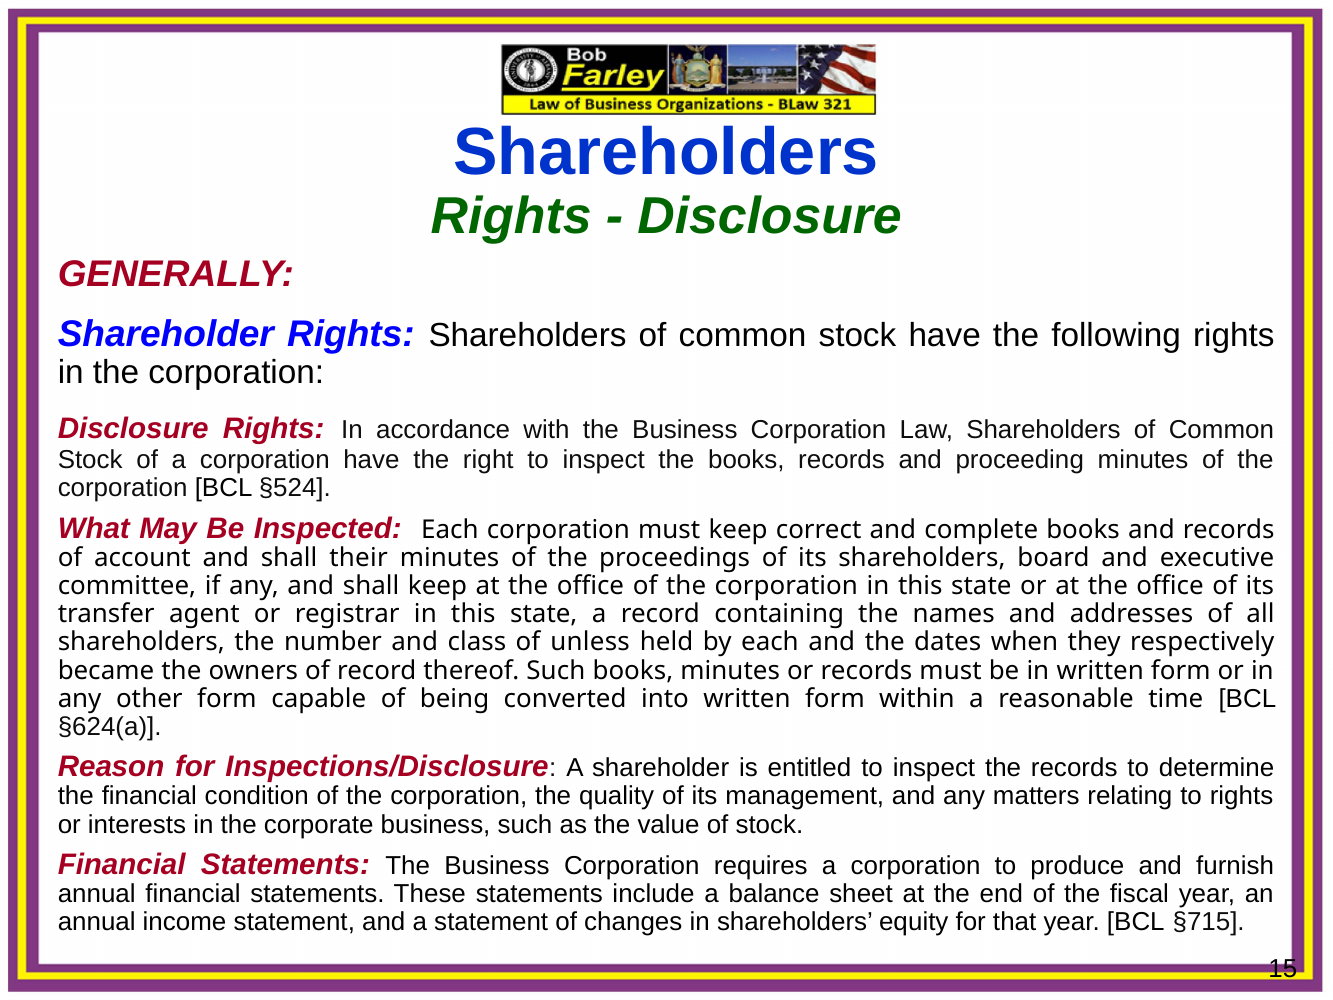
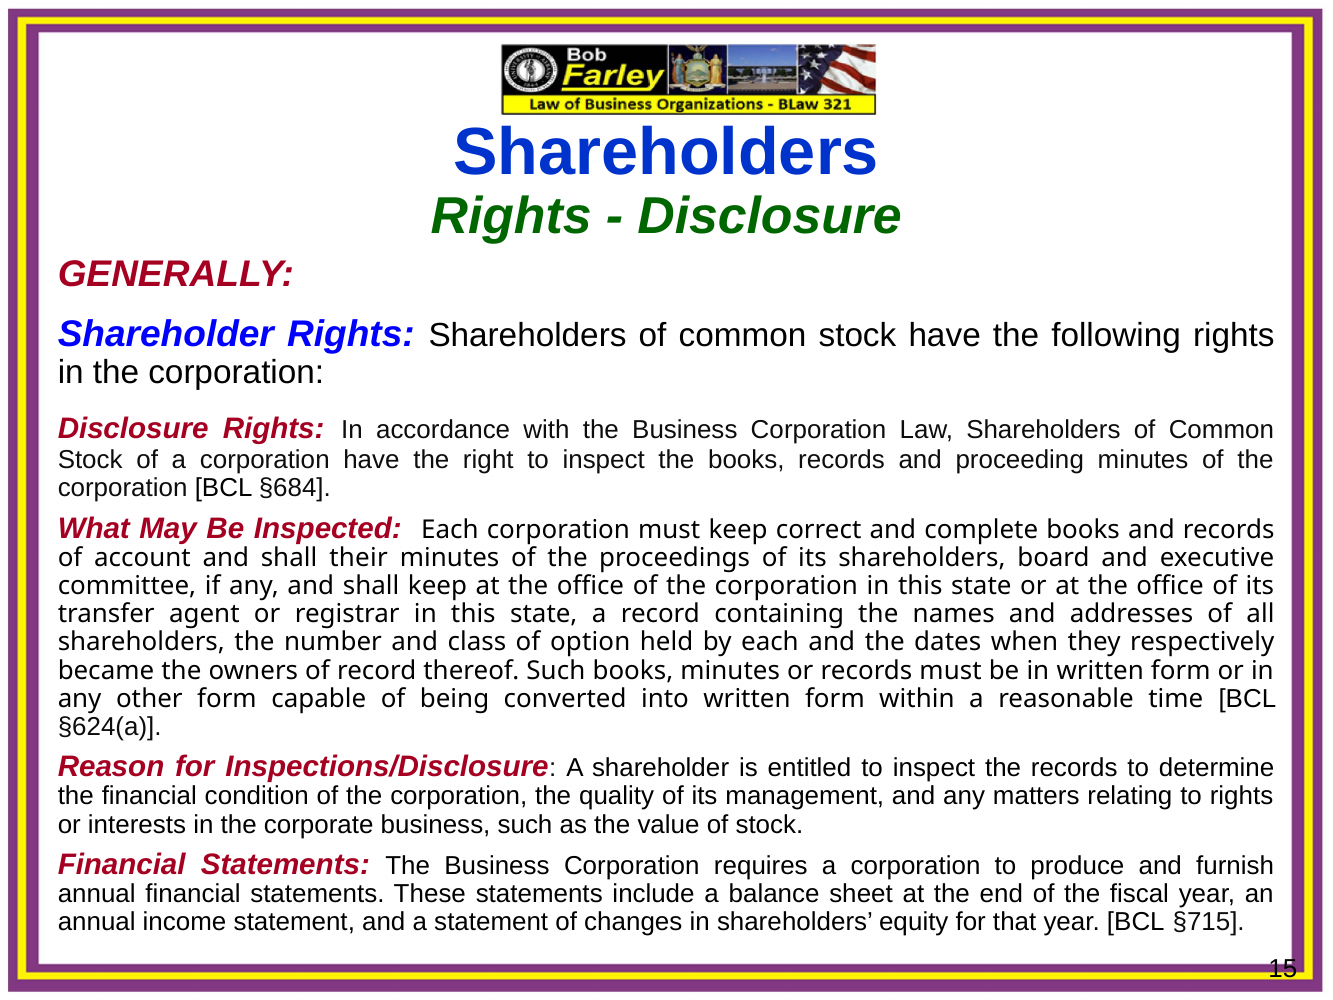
§524: §524 -> §684 (295, 488)
unless: unless -> option (590, 642)
